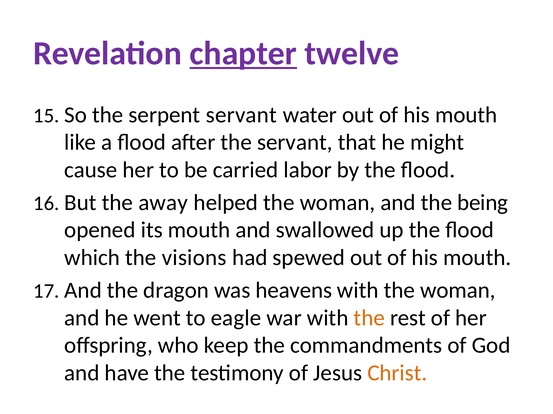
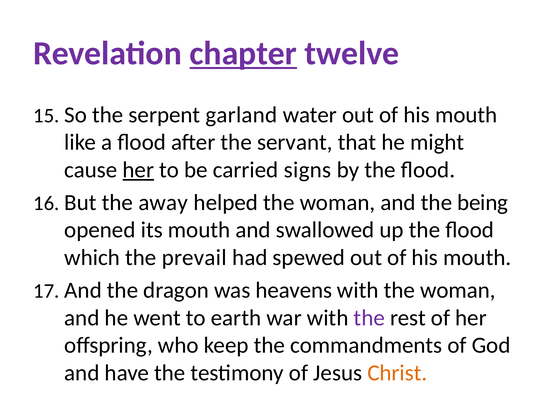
serpent servant: servant -> garland (241, 115)
her underline: none -> present (138, 170)
labor: labor -> signs (308, 170)
visions: visions -> prevail (194, 258)
eagle: eagle -> earth (236, 318)
the colour: orange -> purple (369, 318)
